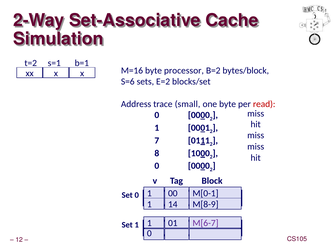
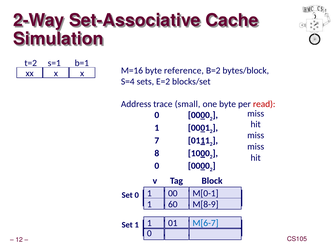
processor: processor -> reference (184, 71)
S=6: S=6 -> S=4 (128, 82)
14: 14 -> 60 (173, 205)
M[6-7 colour: purple -> blue (206, 223)
